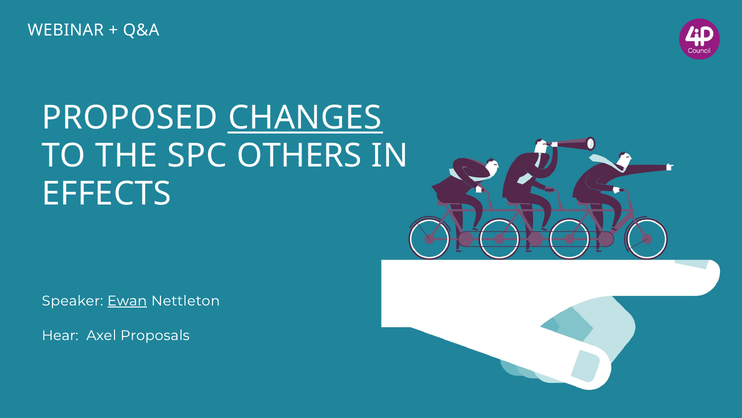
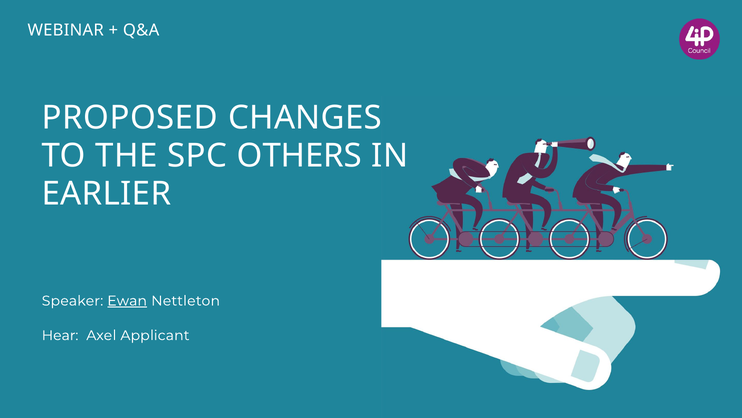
CHANGES underline: present -> none (305, 118)
EFFECTS: EFFECTS -> EARLIER (106, 194)
Proposals: Proposals -> Applicant (155, 335)
